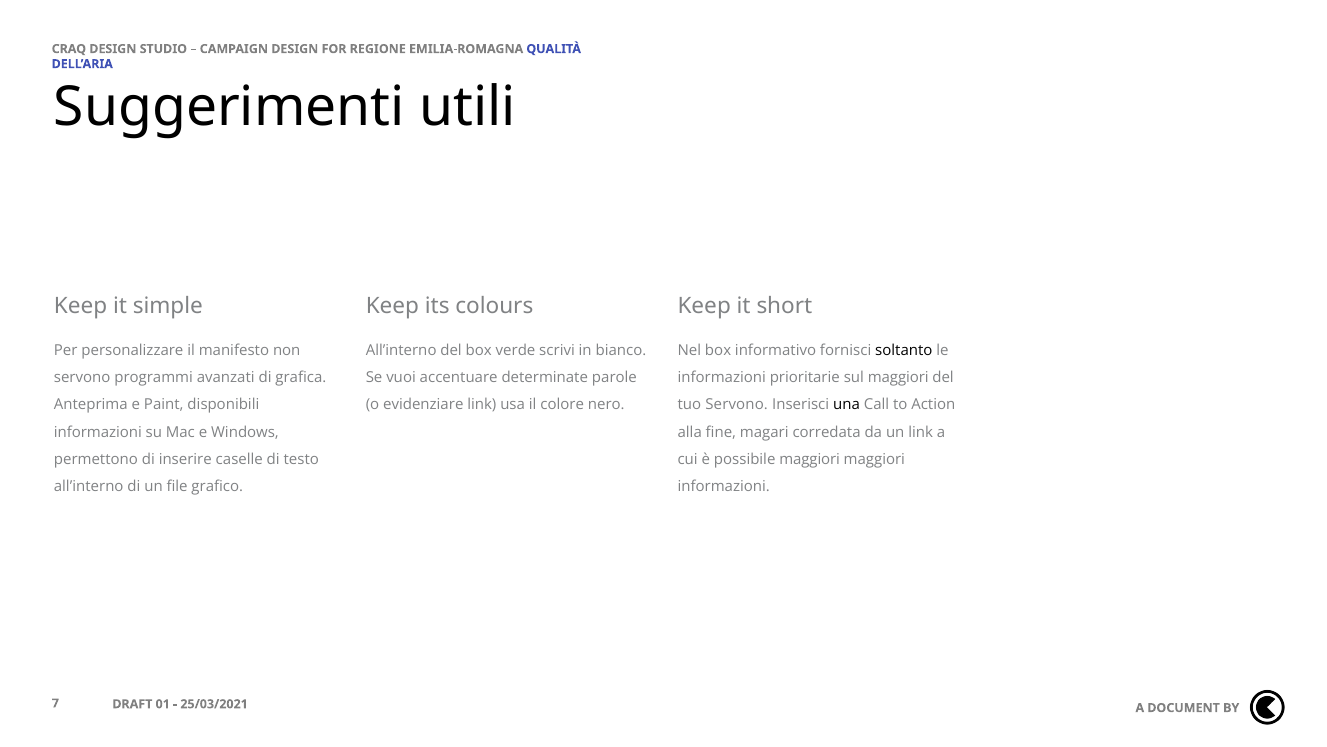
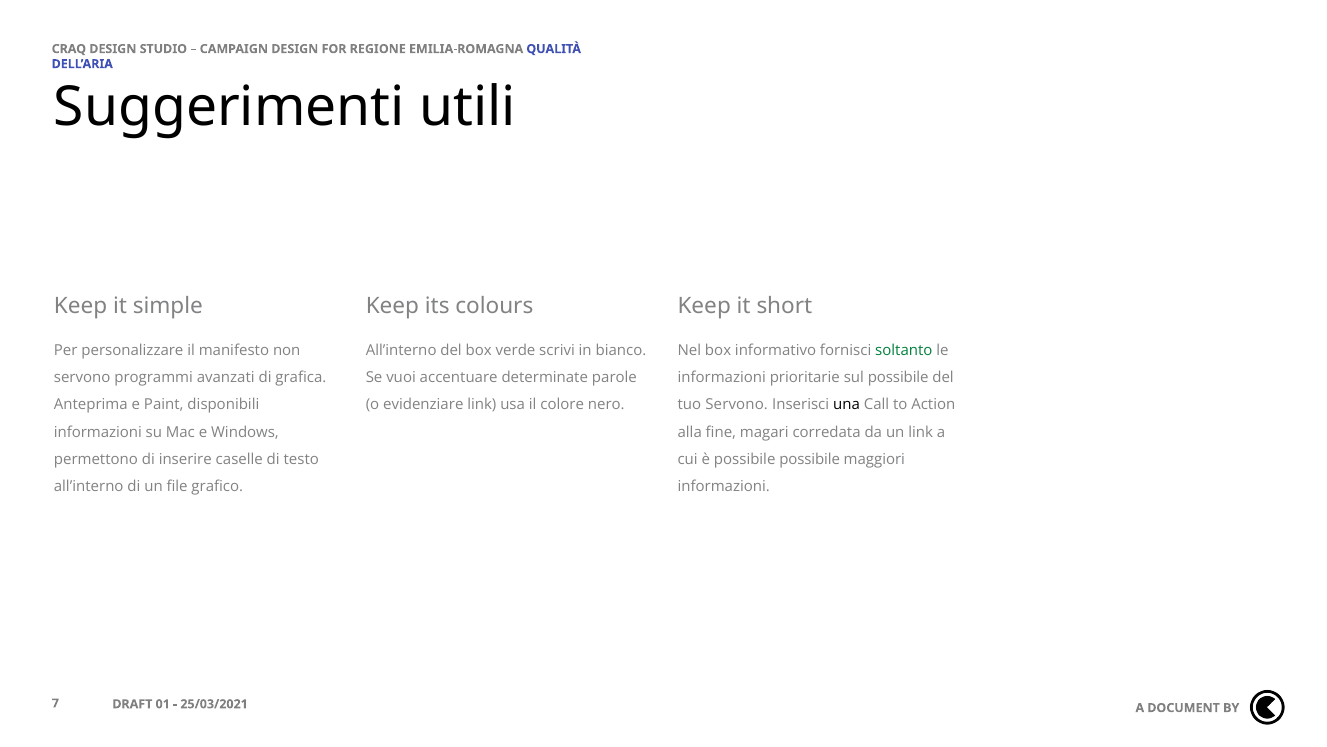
soltanto colour: black -> green (904, 351)
sul maggiori: maggiori -> possibile (898, 378)
possibile maggiori: maggiori -> possibile (810, 459)
